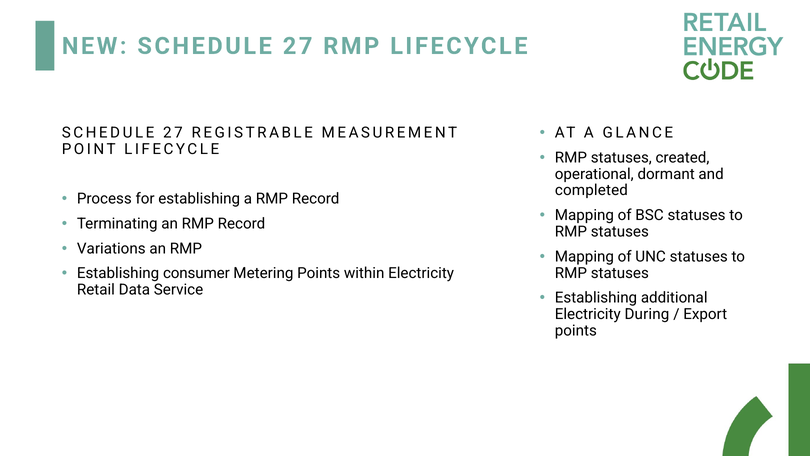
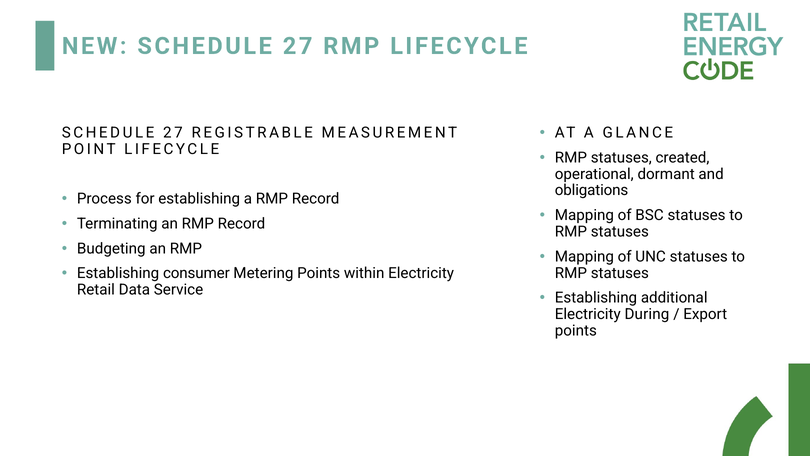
completed: completed -> obligations (592, 190)
Variations: Variations -> Budgeting (111, 248)
